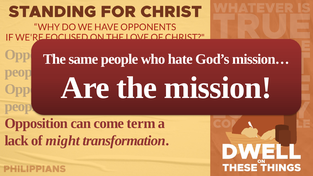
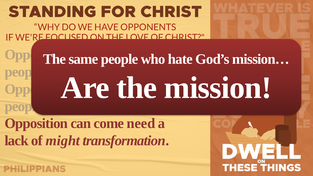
term: term -> need (141, 124)
